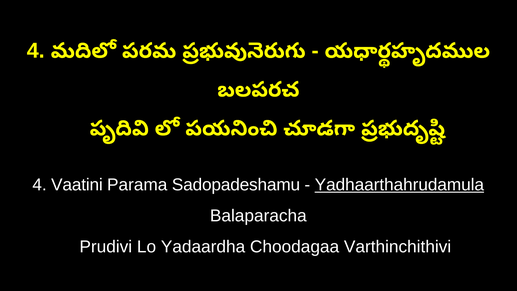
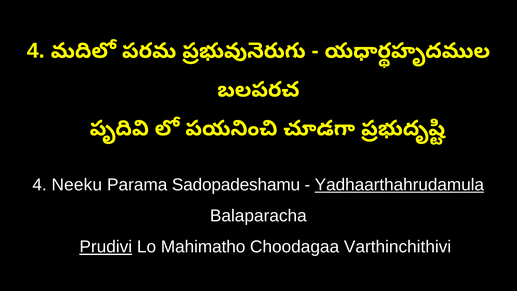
Vaatini: Vaatini -> Neeku (77, 185)
Prudivi underline: none -> present (106, 247)
Yadaardha: Yadaardha -> Mahimatho (203, 247)
